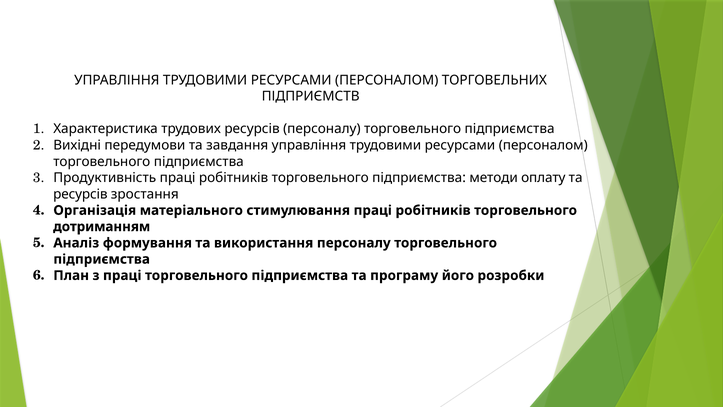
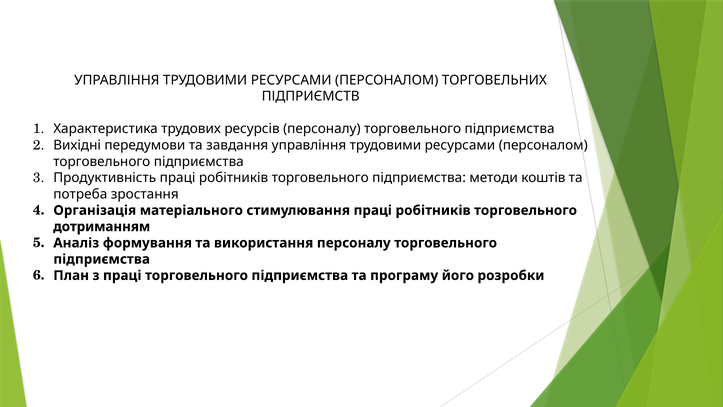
оплату: оплату -> коштів (543, 178)
ресурсів: ресурсів -> потреба (80, 194)
